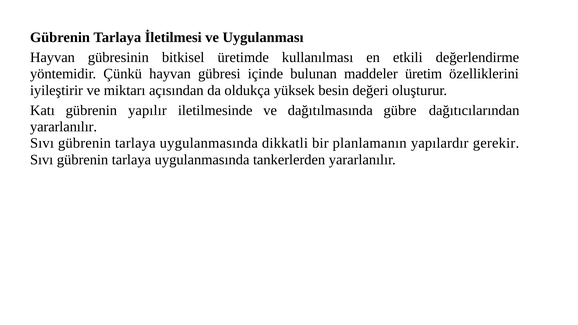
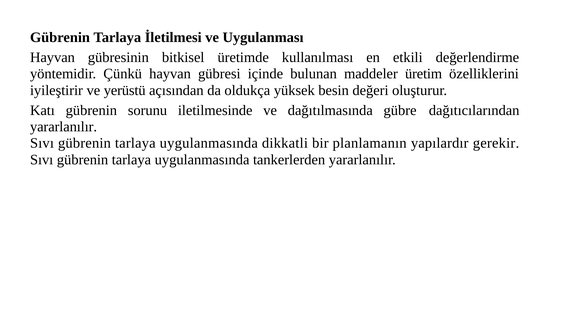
miktarı: miktarı -> yerüstü (125, 90)
yapılır: yapılır -> sorunu (147, 110)
